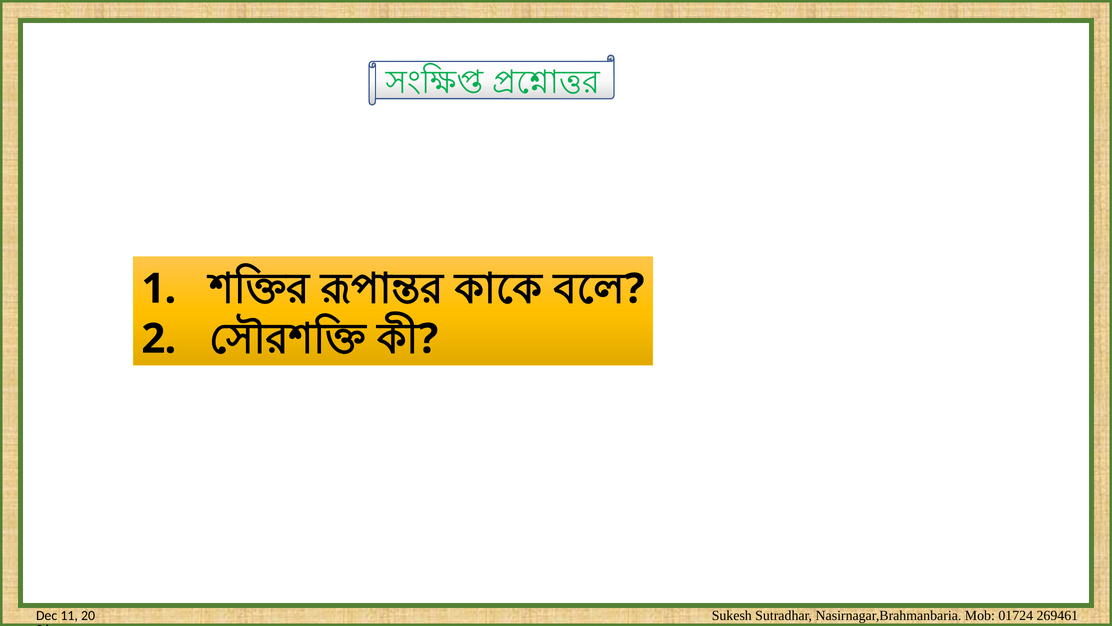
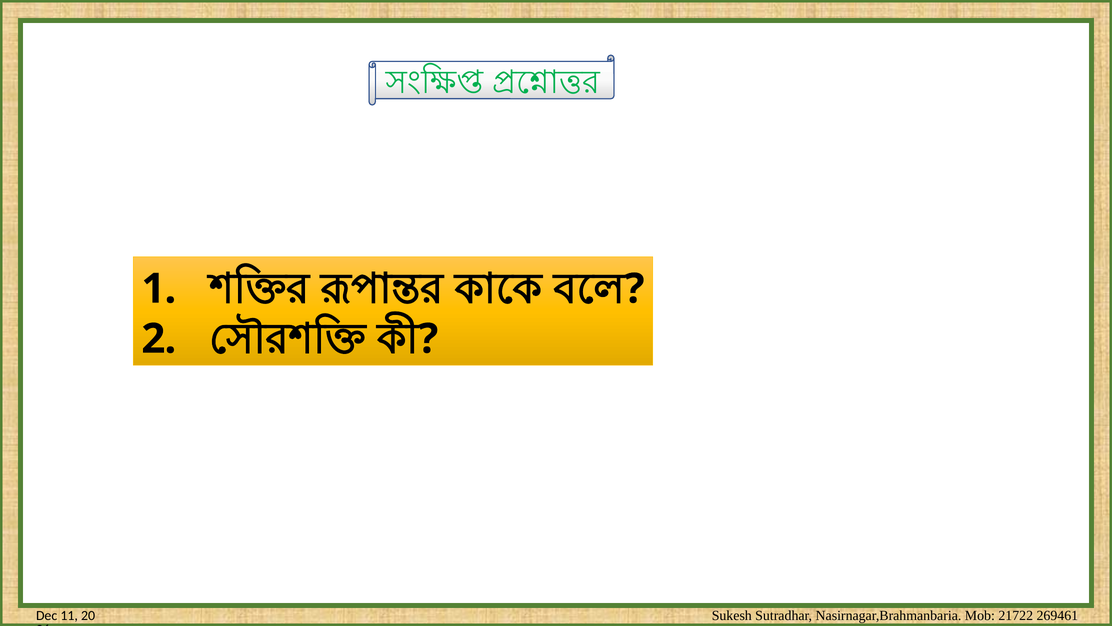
01724: 01724 -> 21722 (1016, 615)
